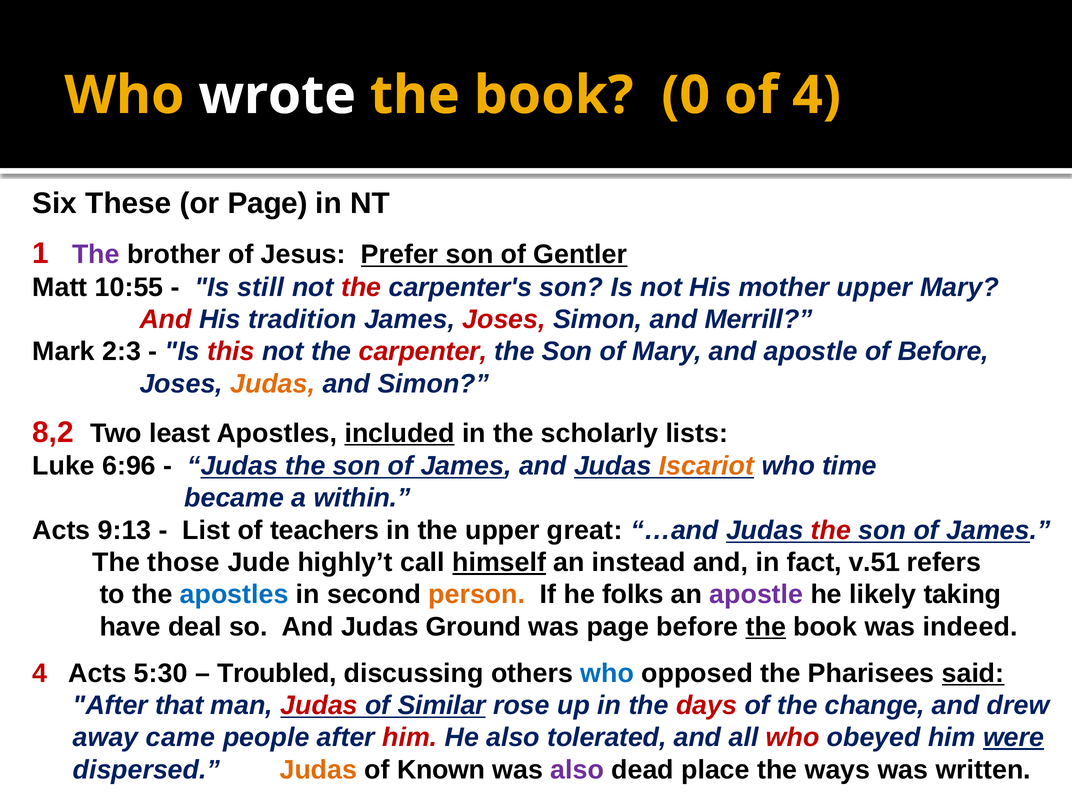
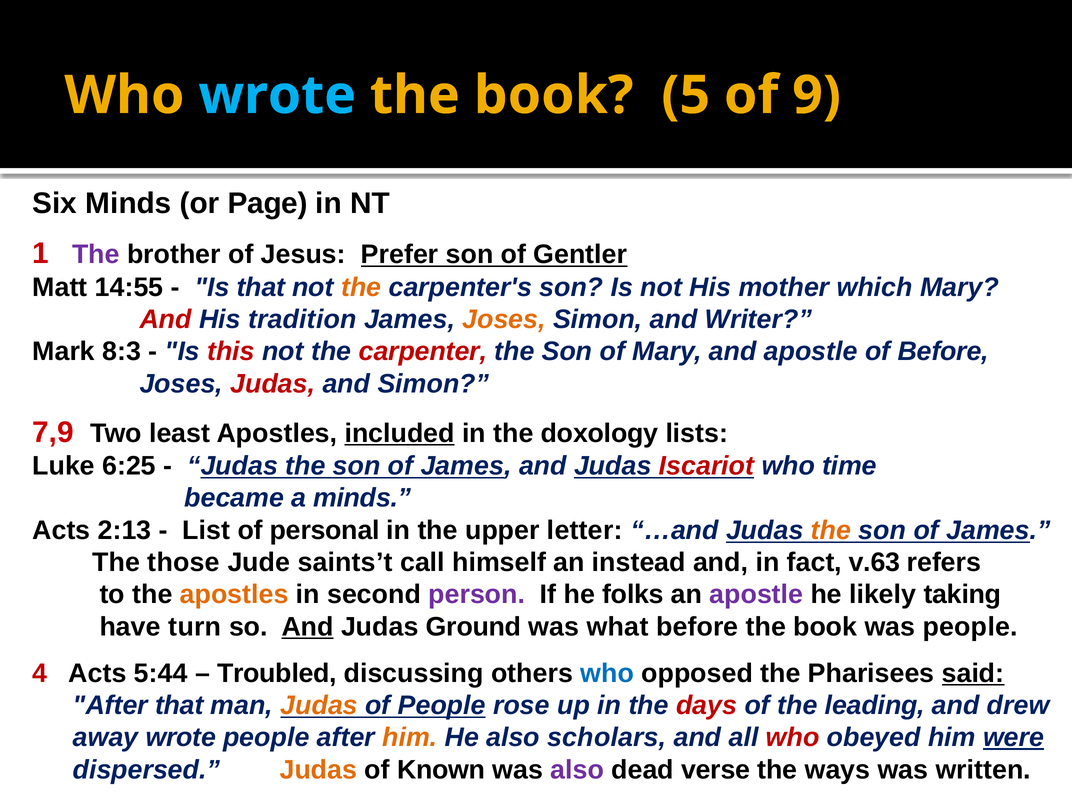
wrote colour: white -> light blue (277, 95)
0: 0 -> 5 (686, 95)
of 4: 4 -> 9 (817, 95)
Six These: These -> Minds (128, 204)
10:55: 10:55 -> 14:55 (129, 287)
Is still: still -> that (261, 287)
the colour: red -> orange (361, 287)
mother upper: upper -> which (875, 287)
Joses colour: red -> orange (504, 319)
Merrill: Merrill -> Writer (758, 319)
2:3: 2:3 -> 8:3 (122, 352)
Judas colour: orange -> red (273, 384)
8,2: 8,2 -> 7,9 (53, 432)
scholarly: scholarly -> doxology (600, 433)
6:96: 6:96 -> 6:25 (129, 466)
Iscariot colour: orange -> red (707, 466)
a within: within -> minds (362, 498)
9:13: 9:13 -> 2:13 (125, 530)
teachers: teachers -> personal (325, 530)
great: great -> letter (585, 530)
the colour: red -> orange (831, 530)
highly’t: highly’t -> saints’t (345, 562)
himself underline: present -> none (499, 562)
v.51: v.51 -> v.63 (875, 562)
apostles colour: blue -> orange (234, 595)
person colour: orange -> purple (477, 595)
deal: deal -> turn (195, 627)
And underline: none -> present (308, 627)
was page: page -> what (618, 627)
the underline: present -> none (766, 627)
was indeed: indeed -> people (970, 627)
5:30: 5:30 -> 5:44 (161, 673)
Judas colour: red -> orange (319, 705)
of Similar: Similar -> People (442, 705)
change: change -> leading (875, 705)
away came: came -> wrote (181, 738)
him colour: red -> orange (410, 738)
tolerated: tolerated -> scholars (607, 738)
place: place -> verse (716, 770)
